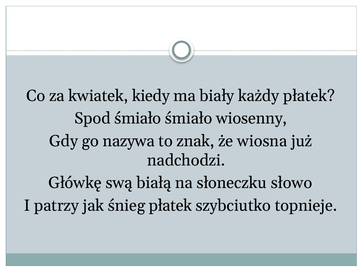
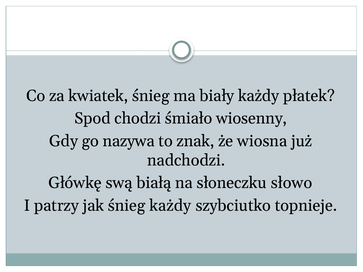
kwiatek kiedy: kiedy -> śnieg (151, 96)
Spod śmiało: śmiało -> chodzi (138, 118)
śnieg płatek: płatek -> każdy (170, 206)
